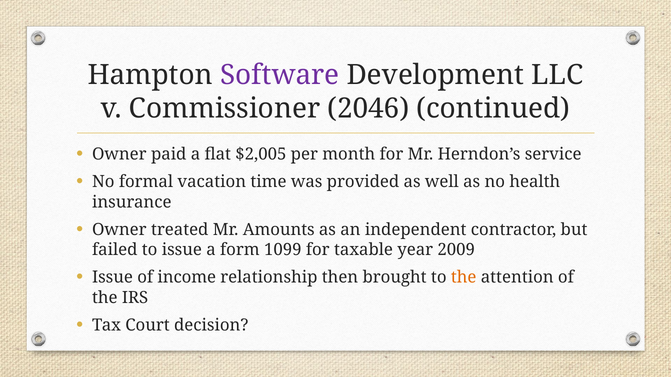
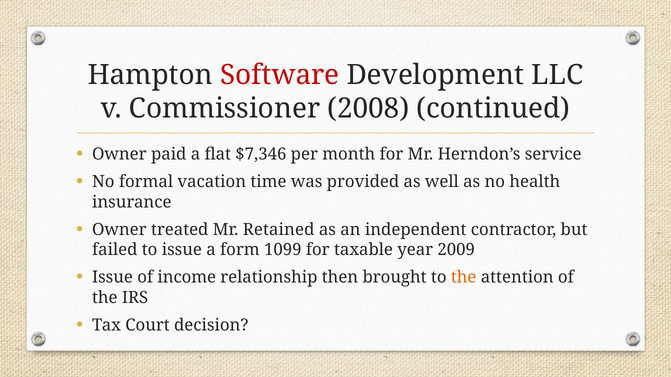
Software colour: purple -> red (280, 75)
2046: 2046 -> 2008 (368, 109)
$2,005: $2,005 -> $7,346 (261, 154)
Amounts: Amounts -> Retained (279, 230)
